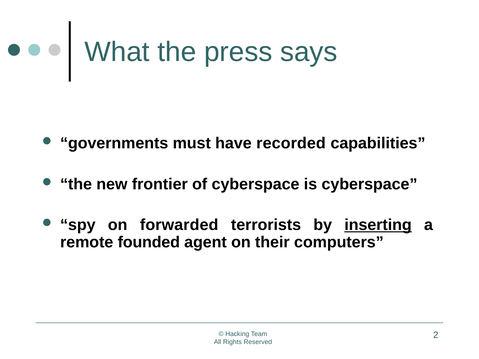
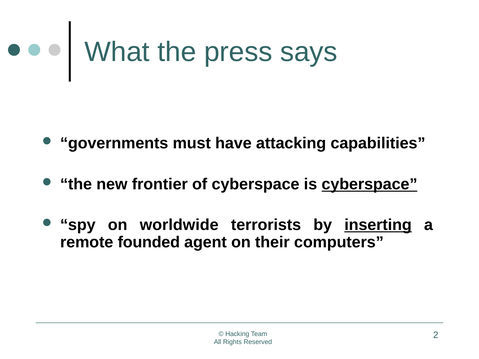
recorded: recorded -> attacking (291, 143)
cyberspace underline: none -> present (369, 184)
forwarded: forwarded -> worldwide (179, 225)
